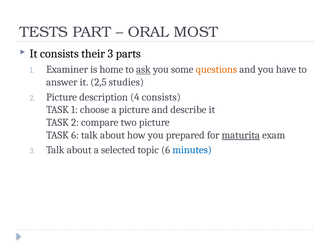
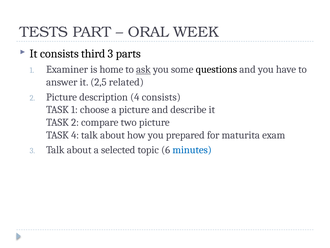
MOST: MOST -> WEEK (196, 32)
their: their -> third (93, 54)
questions colour: orange -> black (216, 69)
studies: studies -> related (126, 82)
TASK 6: 6 -> 4 (75, 135)
maturita underline: present -> none (241, 135)
